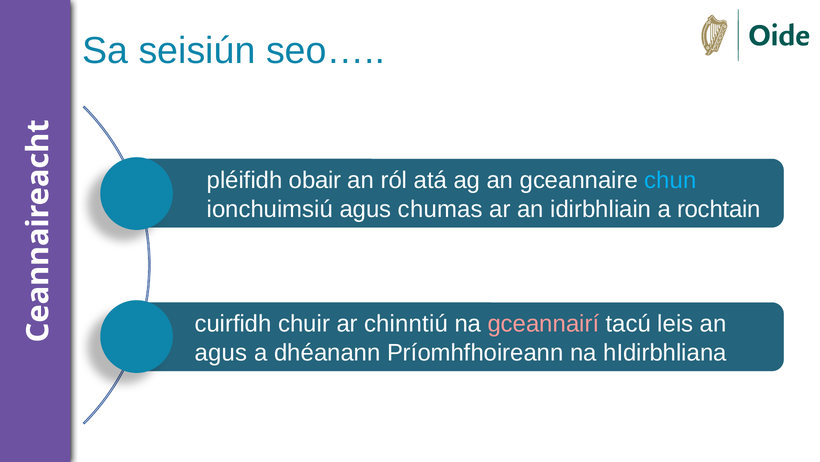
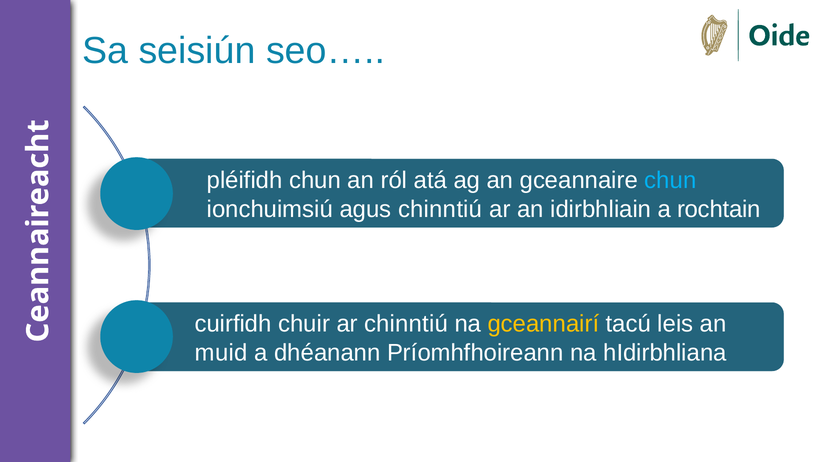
pléifidh obair: obair -> chun (315, 180)
agus chumas: chumas -> chinntiú (440, 209)
gceannairí colour: pink -> yellow (543, 324)
agus: agus -> muid (221, 352)
